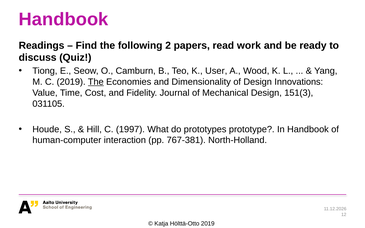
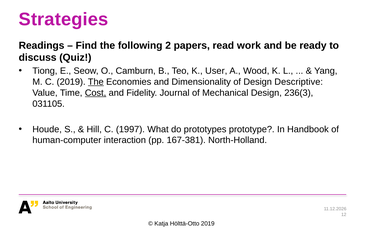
Handbook: Handbook -> Strategies (63, 19)
Innovations: Innovations -> Descriptive (299, 82)
Cost underline: none -> present (96, 93)
151(3: 151(3 -> 236(3 (299, 93)
767-381: 767-381 -> 167-381 (186, 140)
